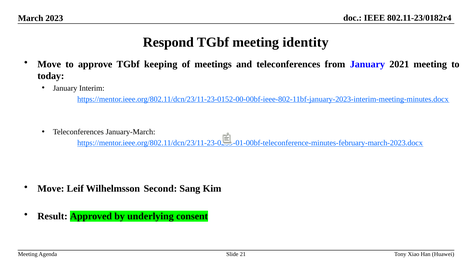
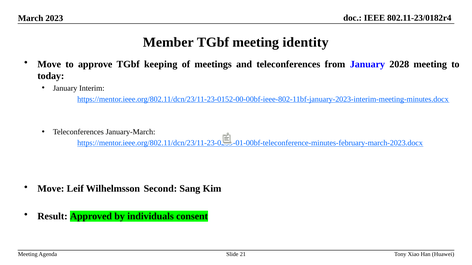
Respond: Respond -> Member (168, 42)
2021: 2021 -> 2028 (399, 64)
underlying: underlying -> individuals (151, 217)
